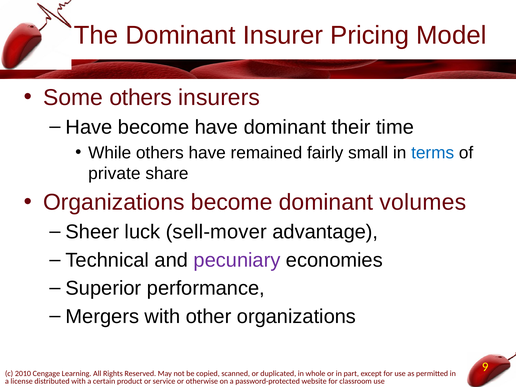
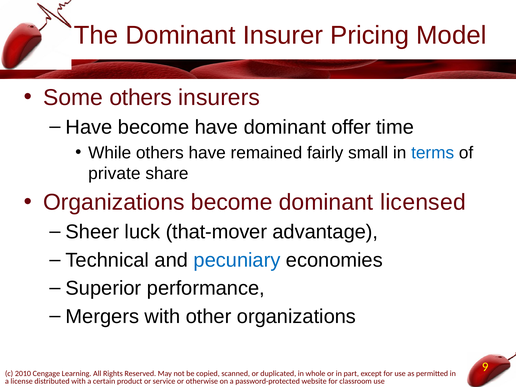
their: their -> offer (351, 127)
volumes: volumes -> licensed (423, 202)
sell-mover: sell-mover -> that-mover (216, 232)
pecuniary colour: purple -> blue (237, 260)
